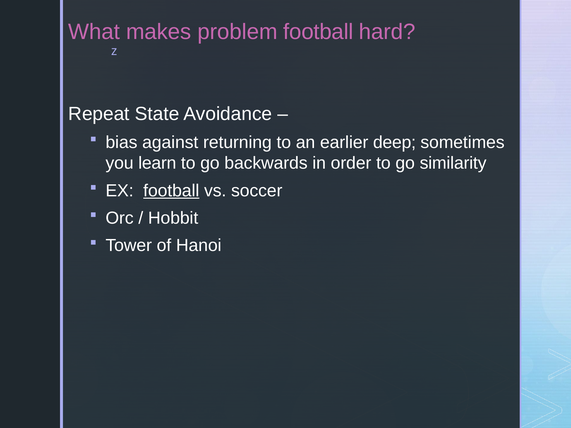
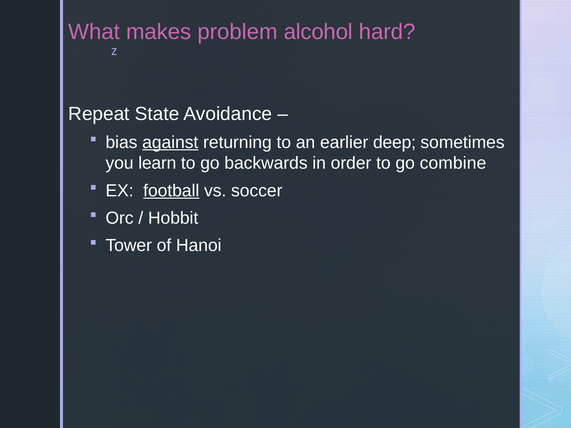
problem football: football -> alcohol (318, 32)
against underline: none -> present (170, 142)
similarity: similarity -> combine (453, 163)
